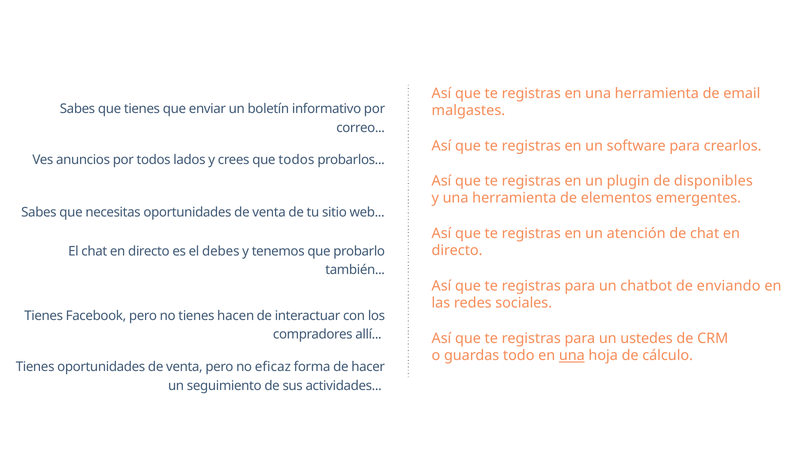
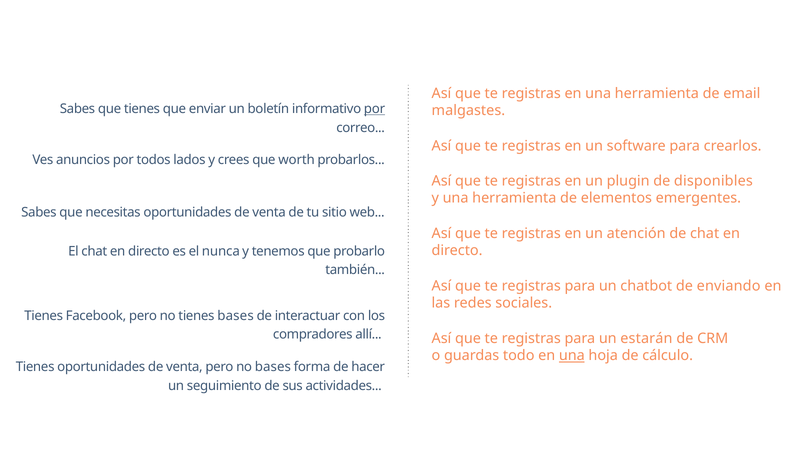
por underline: none -> present (375, 109)
que todos: todos -> worth (297, 160)
debes: debes -> nunca (221, 251)
tienes hacen: hacen -> bases (236, 315)
ustedes: ustedes -> estarán (646, 338)
no eficaz: eficaz -> bases (273, 366)
